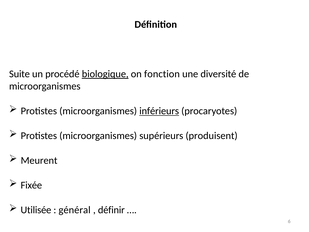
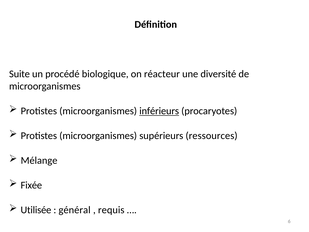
biologique underline: present -> none (105, 74)
fonction: fonction -> réacteur (162, 74)
produisent: produisent -> ressources (212, 136)
Meurent: Meurent -> Mélange (39, 160)
définir: définir -> requis (111, 210)
